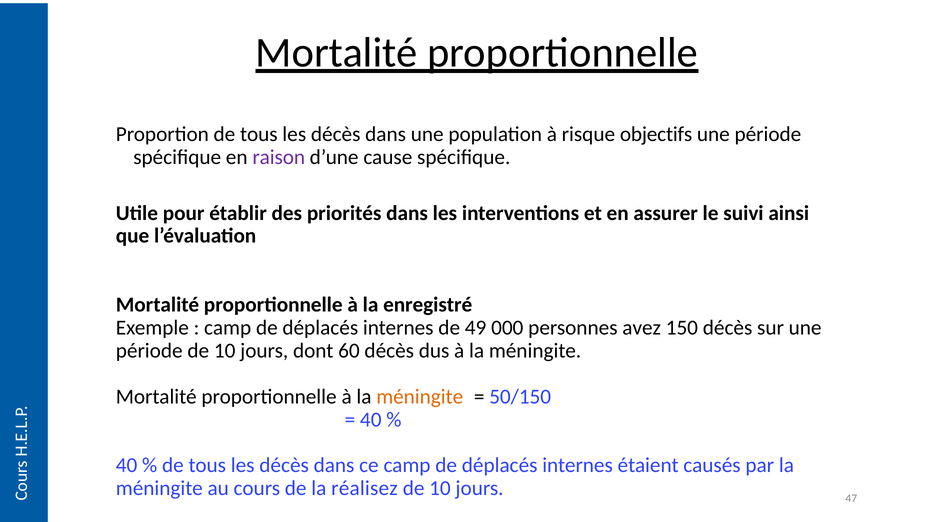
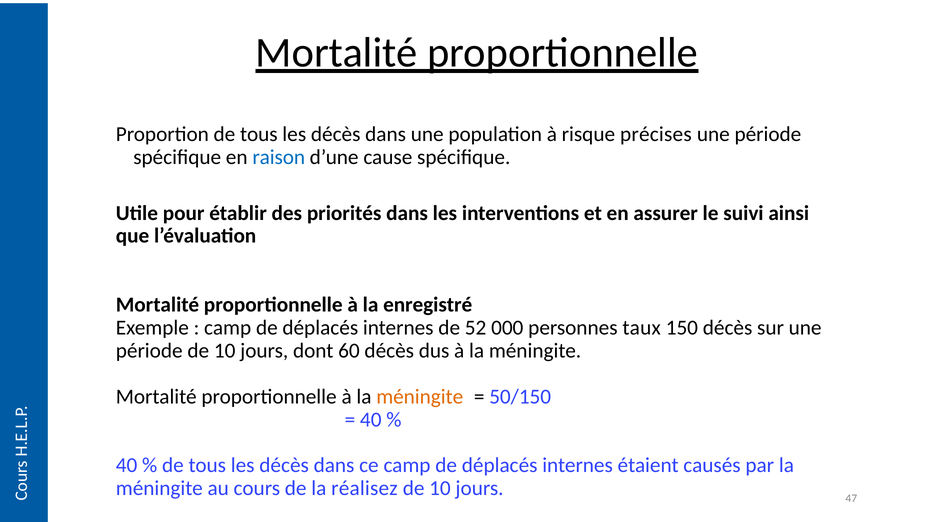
objectifs: objectifs -> précises (656, 134)
raison colour: purple -> blue (279, 157)
49: 49 -> 52 (476, 328)
avez: avez -> taux (642, 328)
